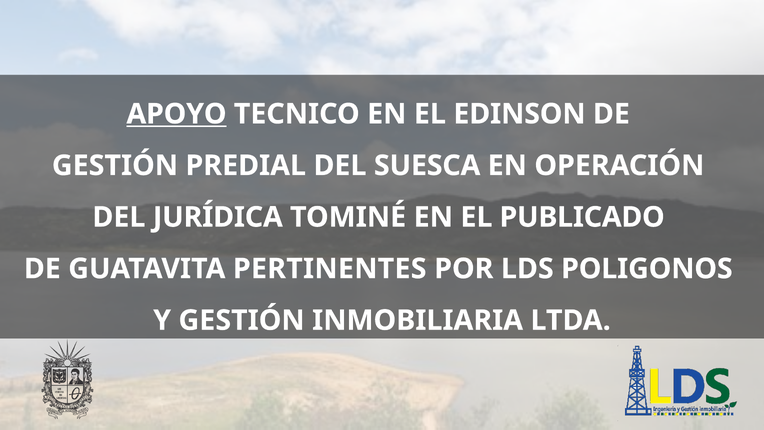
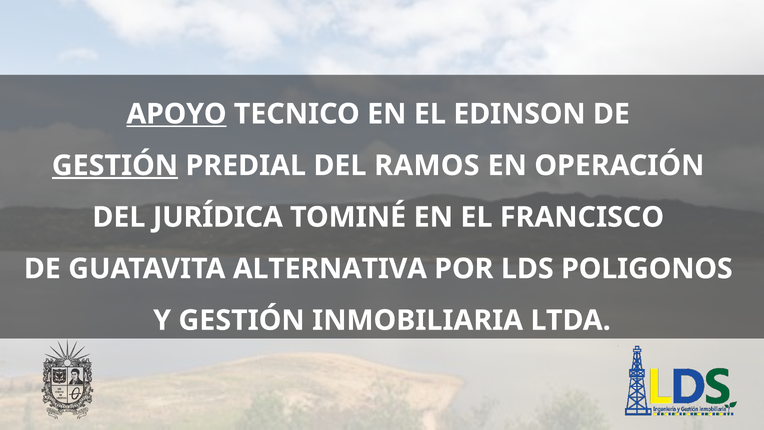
GESTIÓN underline: none -> present (115, 165)
SUESCA: SUESCA -> RAMOS (427, 165)
PUBLICADO: PUBLICADO -> FRANCISCO (582, 217)
PERTINENTES: PERTINENTES -> ALTERNATIVA (330, 269)
